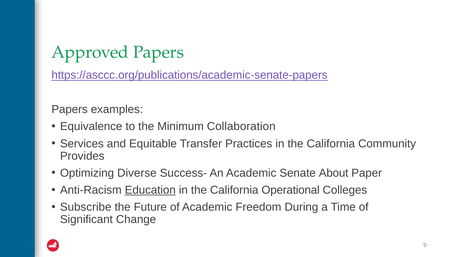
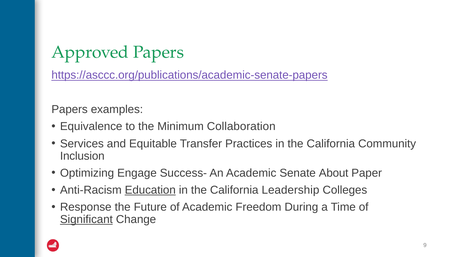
Provides: Provides -> Inclusion (82, 156)
Diverse: Diverse -> Engage (137, 173)
Operational: Operational -> Leadership (290, 191)
Subscribe: Subscribe -> Response (86, 208)
Significant underline: none -> present (86, 220)
